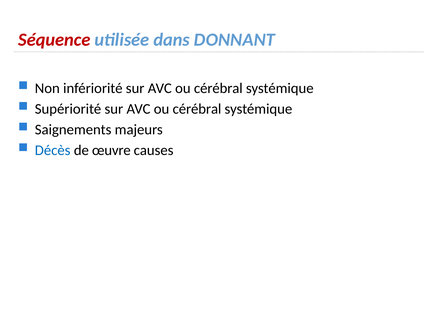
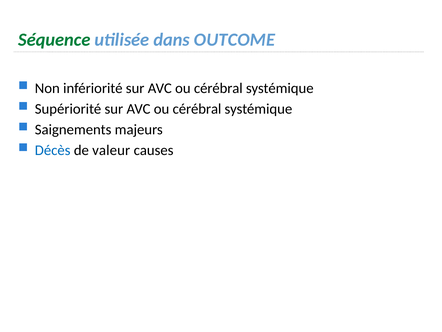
Séquence colour: red -> green (54, 40)
DONNANT: DONNANT -> OUTCOME (235, 40)
œuvre: œuvre -> valeur (111, 150)
